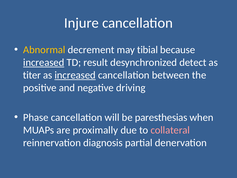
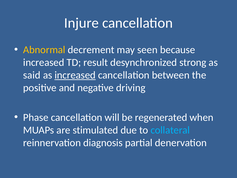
tibial: tibial -> seen (147, 50)
increased underline: present -> none (44, 62)
detect: detect -> strong (193, 62)
titer: titer -> said (32, 75)
paresthesias: paresthesias -> regenerated (161, 117)
proximally: proximally -> stimulated (95, 130)
collateral colour: pink -> light blue (170, 130)
